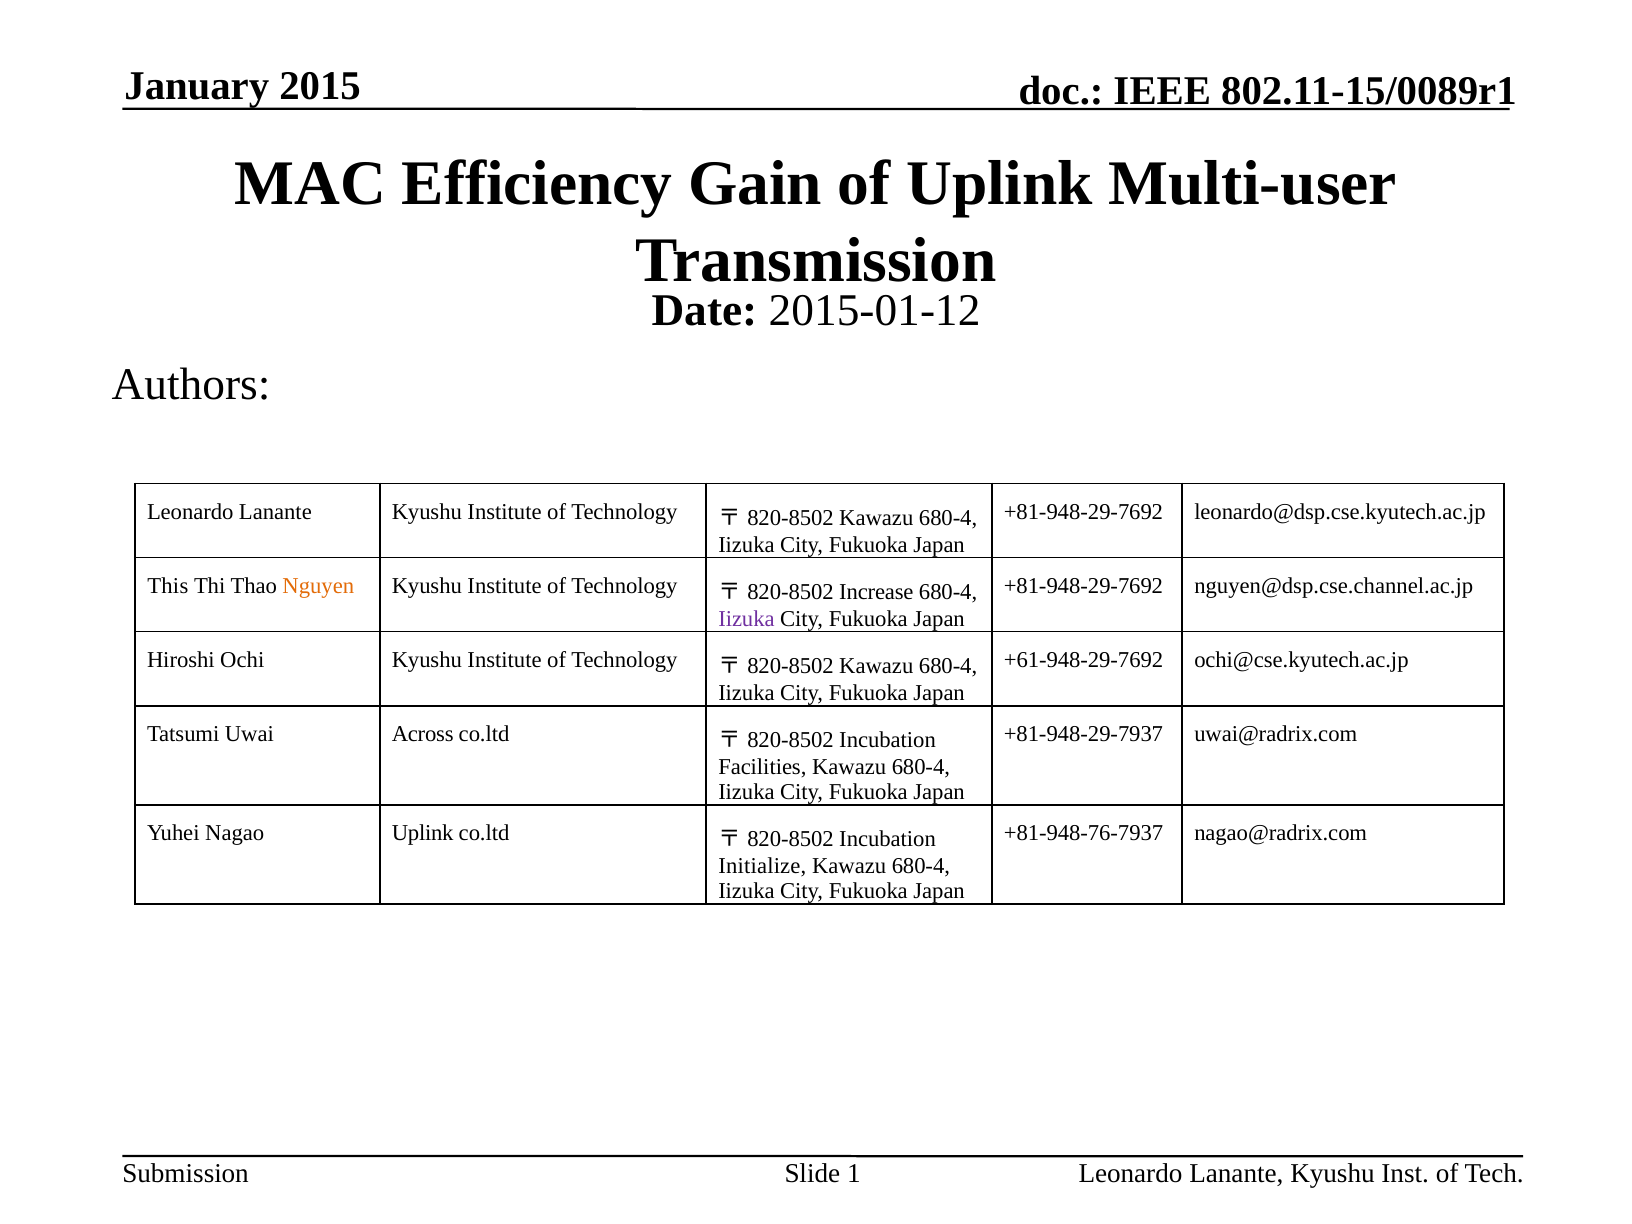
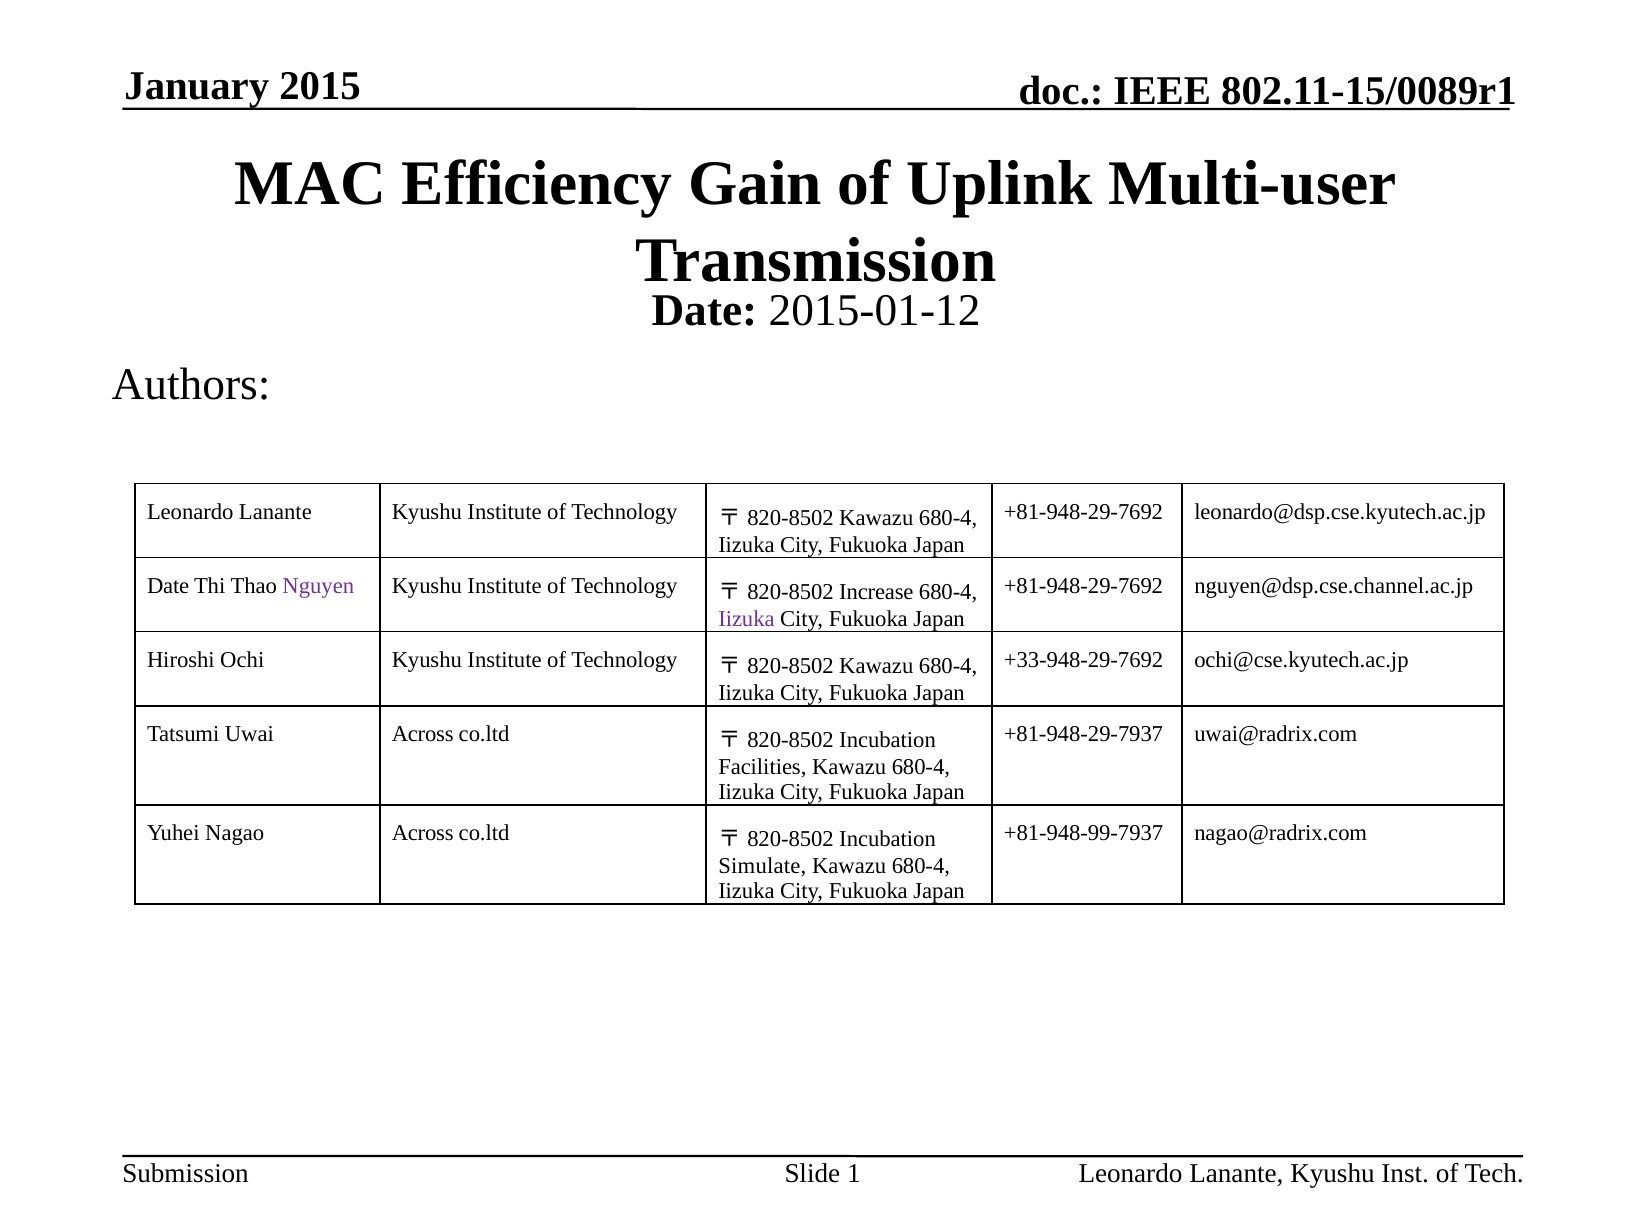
This: This -> Date (168, 586)
Nguyen colour: orange -> purple (318, 586)
+61-948-29-7692: +61-948-29-7692 -> +33-948-29-7692 (1084, 660)
Nagao Uplink: Uplink -> Across (423, 834)
+81-948-76-7937: +81-948-76-7937 -> +81-948-99-7937 (1084, 834)
Initialize: Initialize -> Simulate (762, 866)
